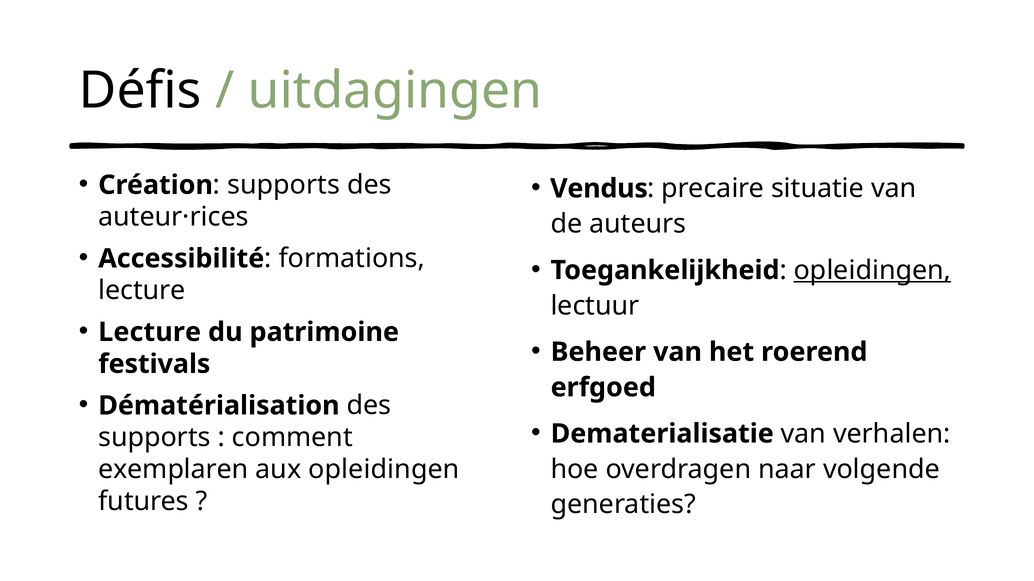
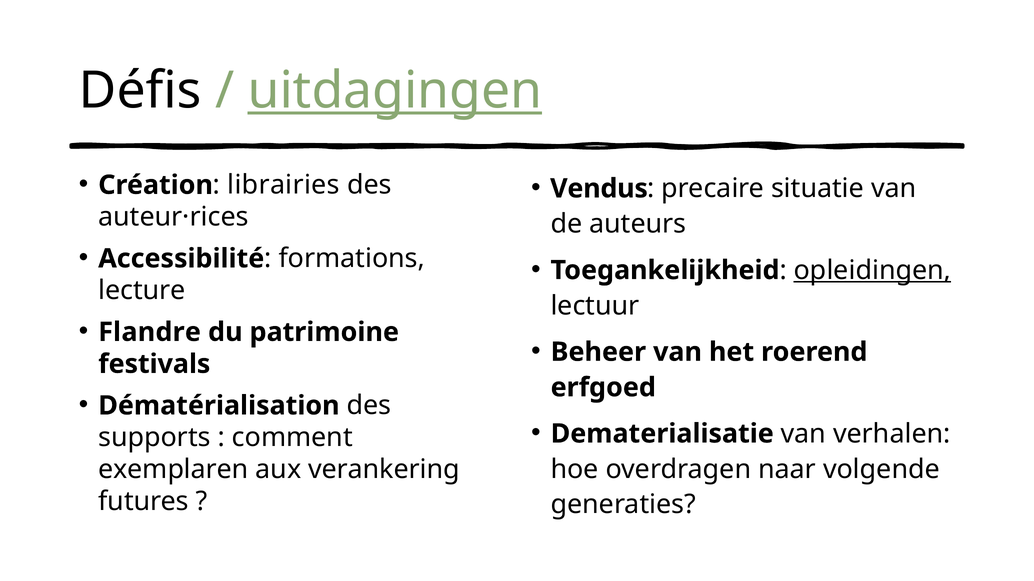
uitdagingen underline: none -> present (395, 91)
supports: supports -> librairies (284, 185)
Lecture: Lecture -> Flandre (150, 332)
aux opleidingen: opleidingen -> verankering (384, 470)
